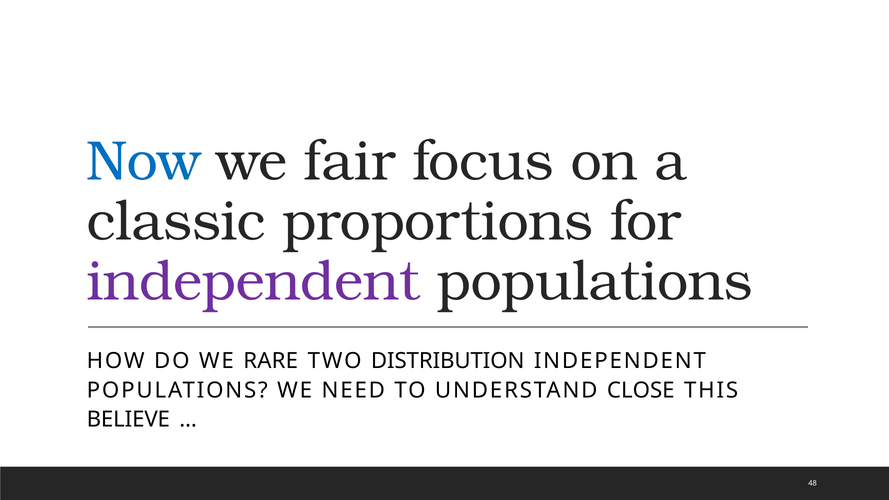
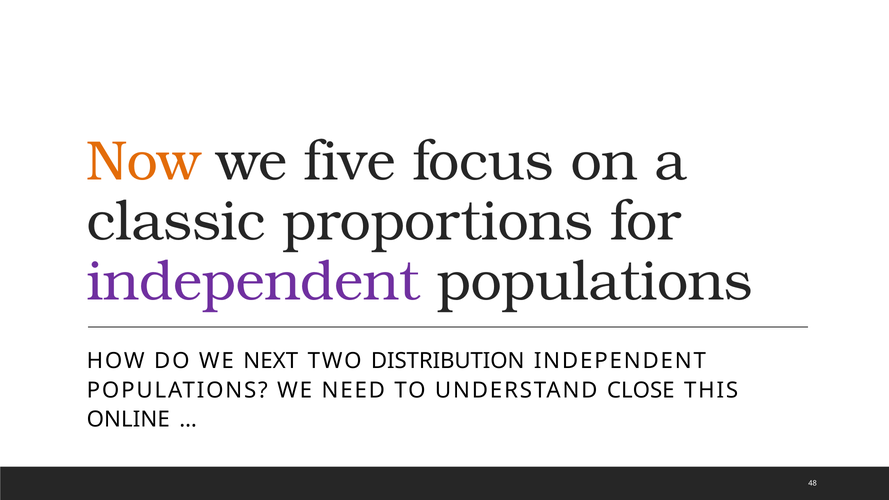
Now colour: blue -> orange (143, 162)
fair: fair -> five (350, 162)
RARE: RARE -> NEXT (271, 361)
BELIEVE: BELIEVE -> ONLINE (128, 420)
